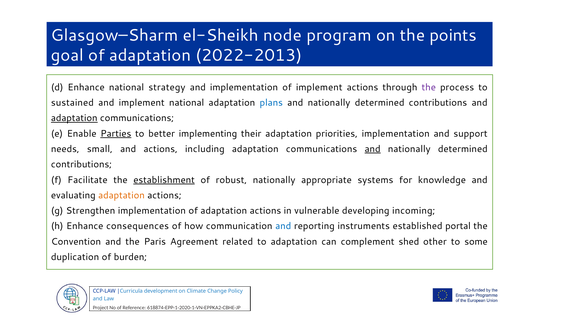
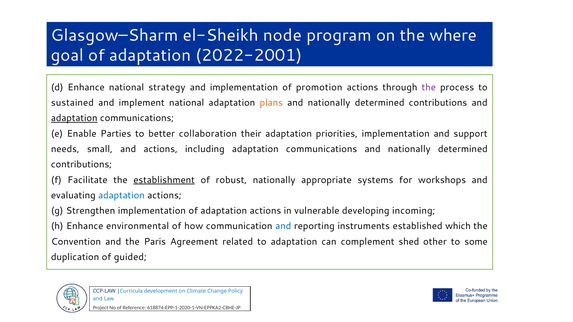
points: points -> where (453, 35)
2022-2013: 2022-2013 -> 2022-2001 (249, 55)
of implement: implement -> promotion (319, 87)
plans colour: blue -> orange (271, 103)
Parties underline: present -> none (116, 134)
implementing: implementing -> collaboration (208, 134)
and underline: present -> none (373, 149)
knowledge: knowledge -> workshops (442, 180)
adaptation colour: orange -> blue (121, 195)
consequences: consequences -> environmental (138, 226)
portal: portal -> which (458, 226)
burden: burden -> guided (130, 257)
